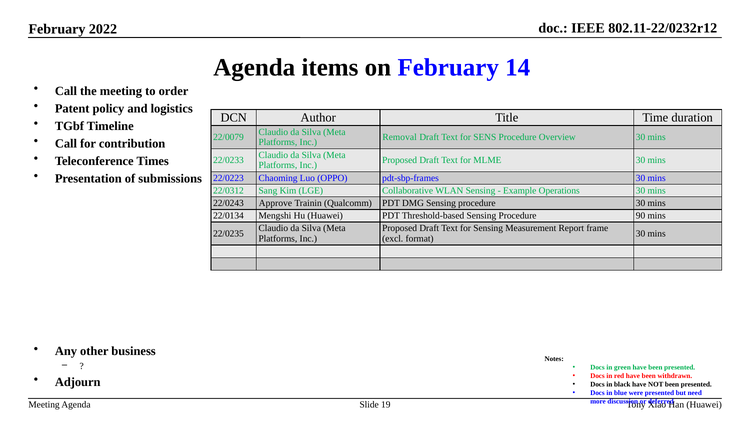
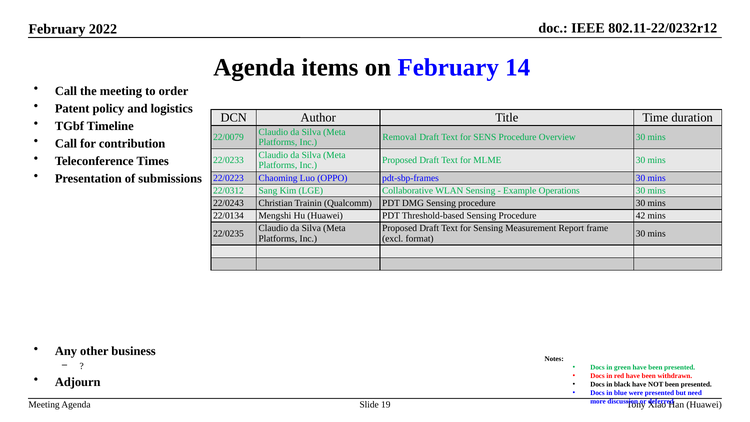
Approve: Approve -> Christian (276, 203)
90: 90 -> 42 (641, 216)
